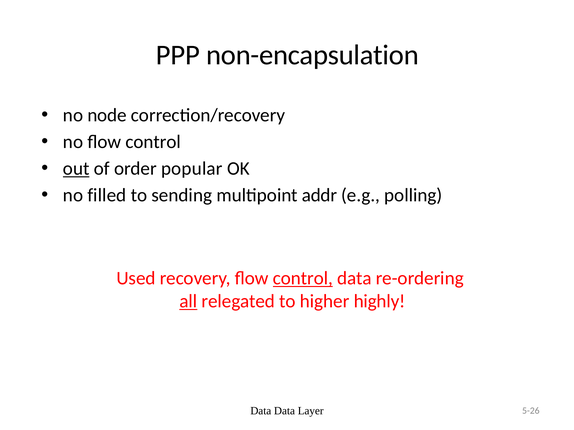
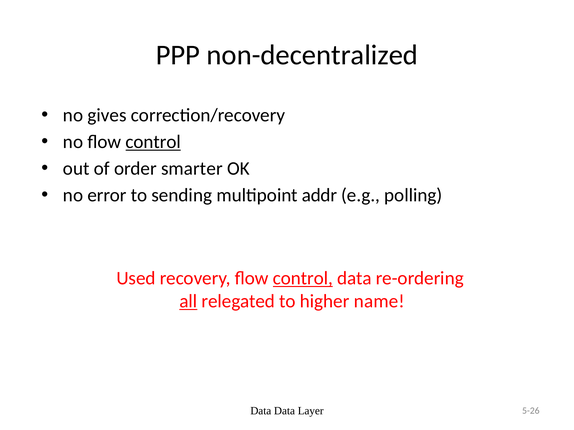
non-encapsulation: non-encapsulation -> non-decentralized (312, 55)
node: node -> gives (107, 115)
control underline: none -> present (153, 142)
out underline: present -> none (76, 169)
popular: popular -> smarter (192, 169)
filled: filled -> error (107, 196)
highly: highly -> name (379, 302)
